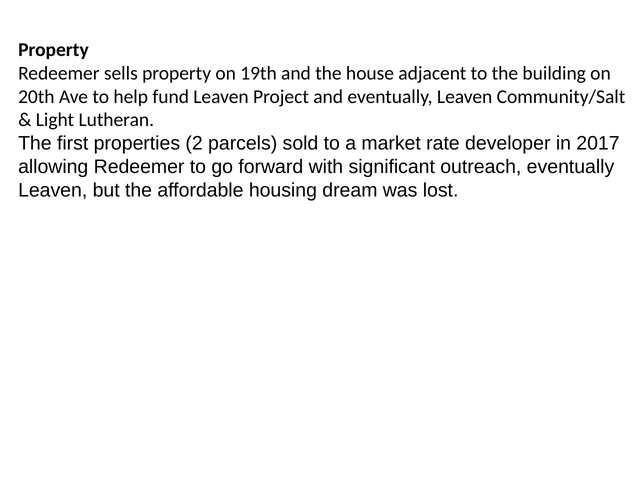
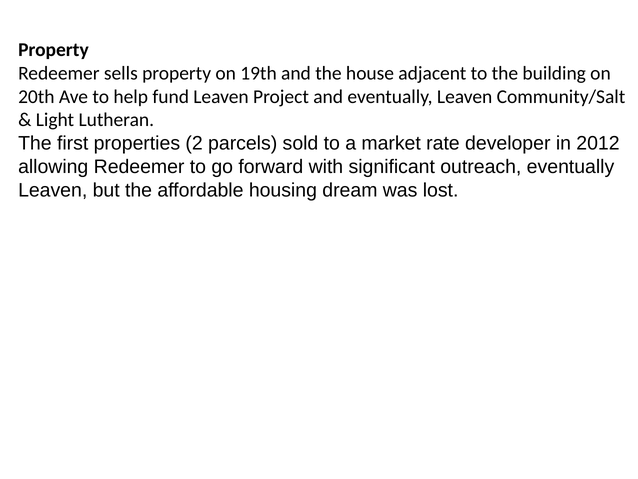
2017: 2017 -> 2012 (598, 143)
